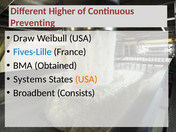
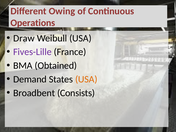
Higher: Higher -> Owing (62, 11)
Preventing: Preventing -> Operations (33, 23)
Fives-Lille colour: blue -> purple (32, 52)
Systems: Systems -> Demand (30, 79)
